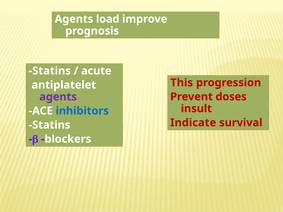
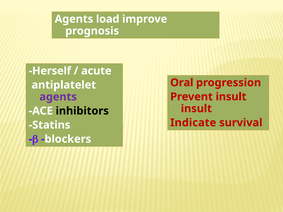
Statins: Statins -> Herself (50, 71)
This: This -> Oral (182, 83)
Prevent doses: doses -> insult (231, 97)
inhibitors colour: blue -> black (82, 111)
